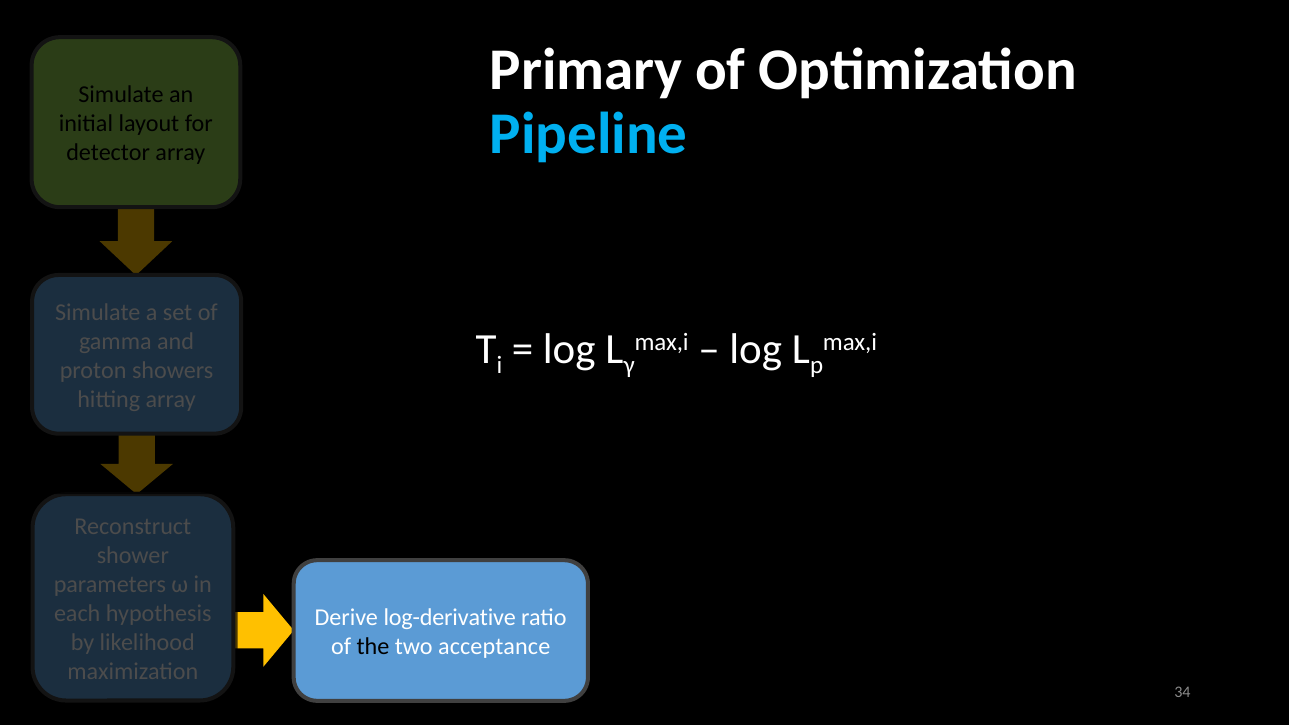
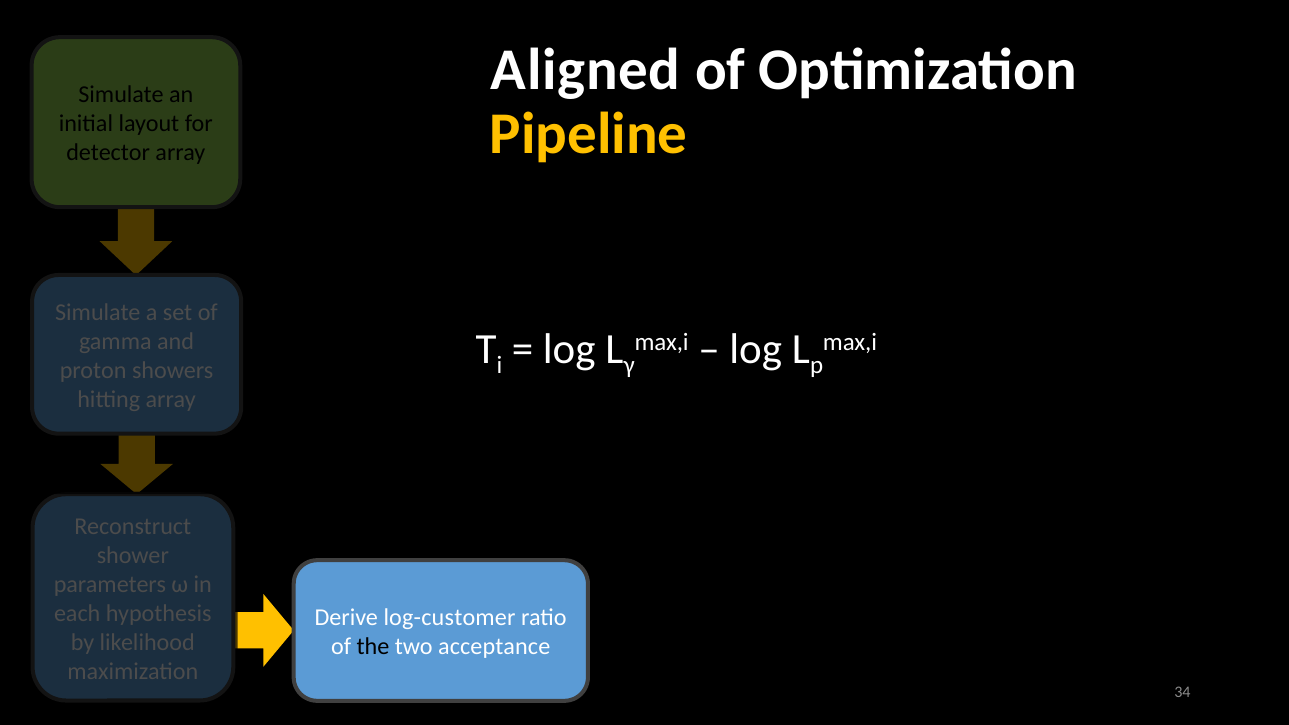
Primary: Primary -> Aligned (586, 70)
Pipeline colour: light blue -> yellow (589, 134)
log-derivative: log-derivative -> log-customer (450, 618)
